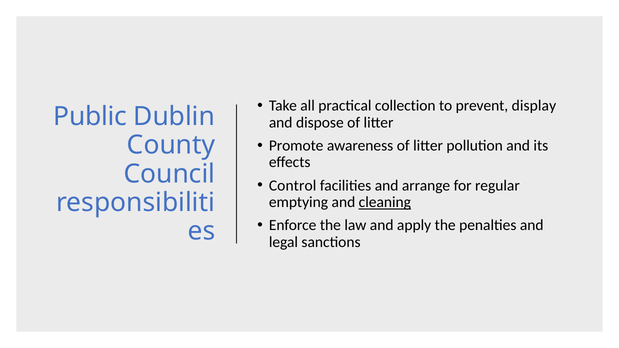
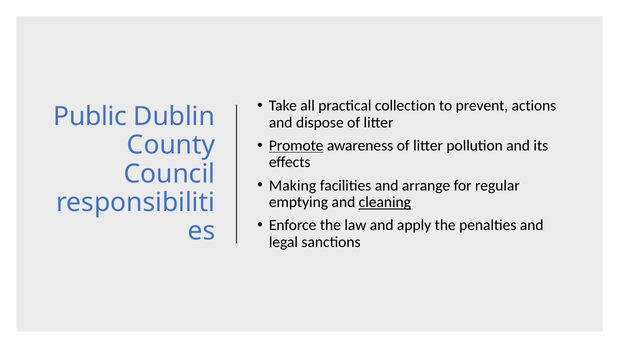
display: display -> actions (534, 106)
Promote underline: none -> present (296, 146)
Control: Control -> Making (293, 186)
